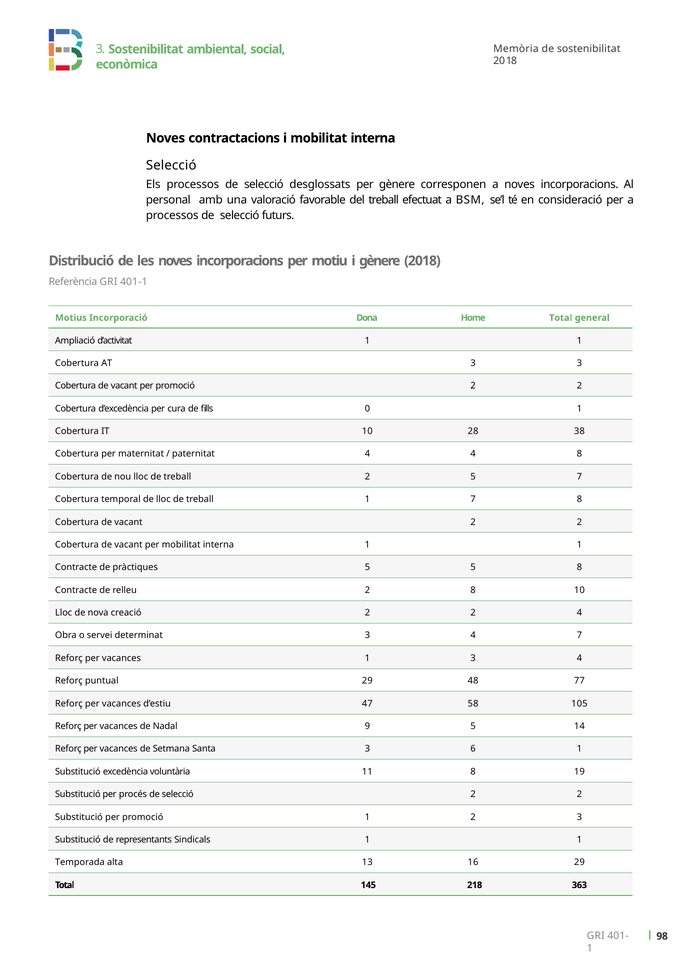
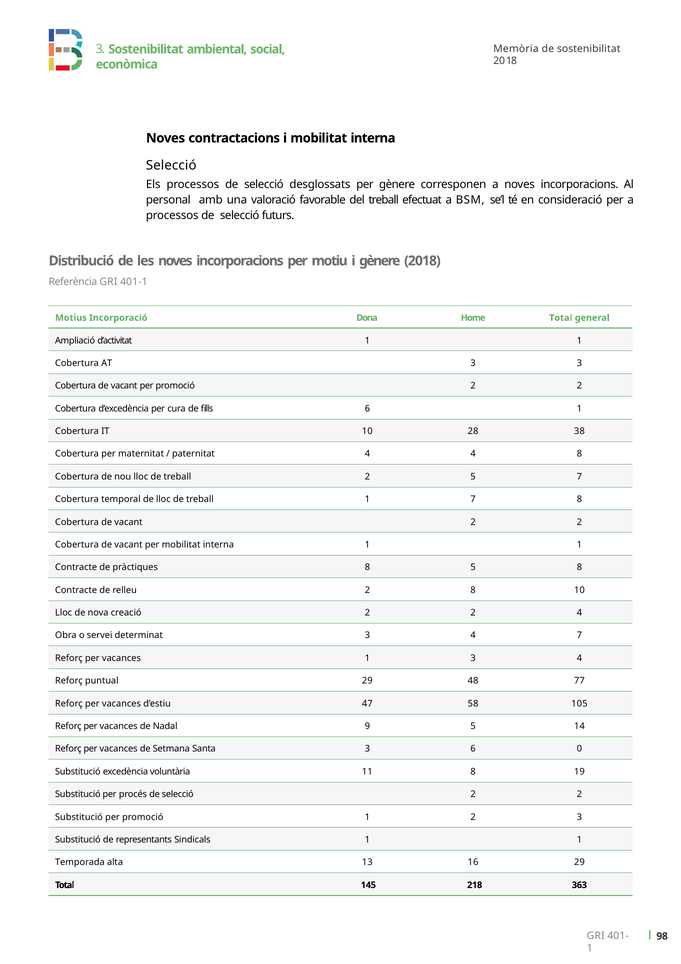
fills 0: 0 -> 6 (367, 408)
pràctiques 5: 5 -> 8 (367, 567)
6 1: 1 -> 0 (579, 749)
